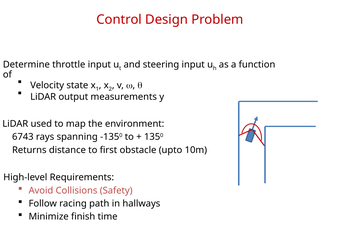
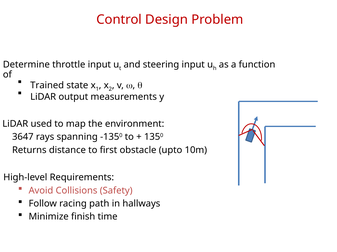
Velocity: Velocity -> Trained (47, 86)
6743: 6743 -> 3647 (23, 137)
